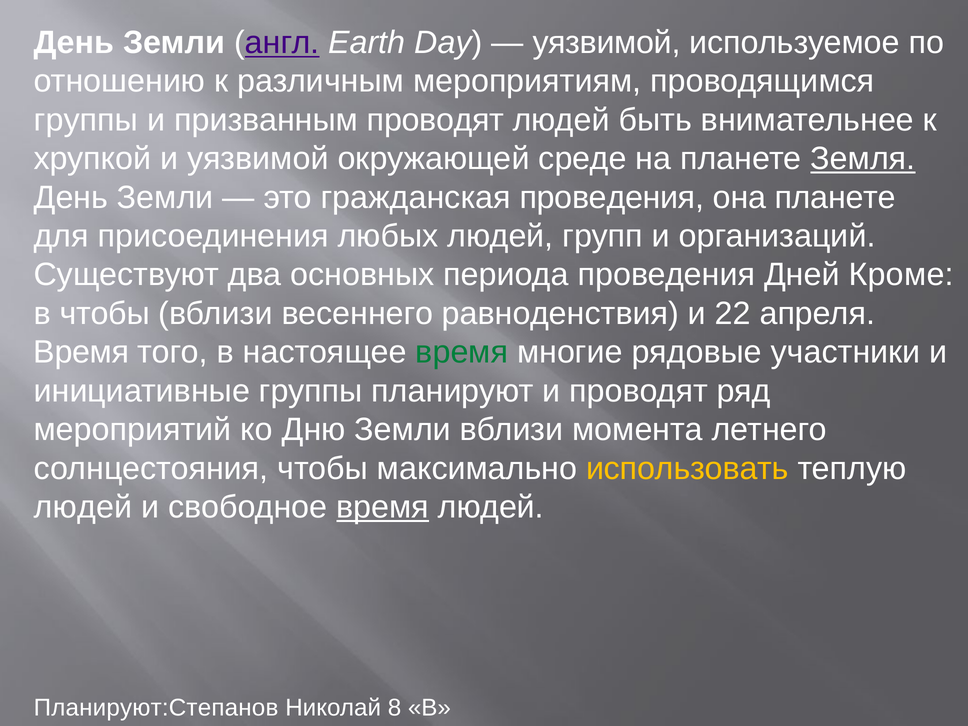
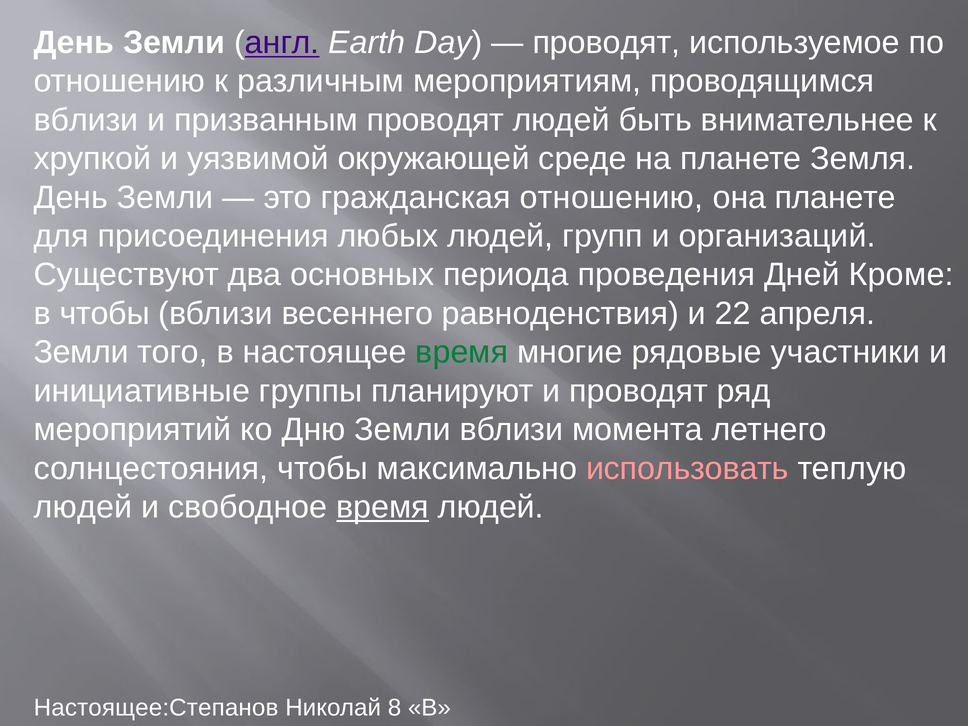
уязвимой: уязвимой -> проводят (606, 42)
группы: группы -> вблизи (86, 120)
Земля underline: present -> none (863, 159)
гражданская проведения: проведения -> отношению (612, 197)
Время: Время -> Земли (81, 352)
использовать colour: yellow -> pink (687, 468)
Планируют:Степанов: Планируют:Степанов -> Настоящее:Степанов (156, 708)
